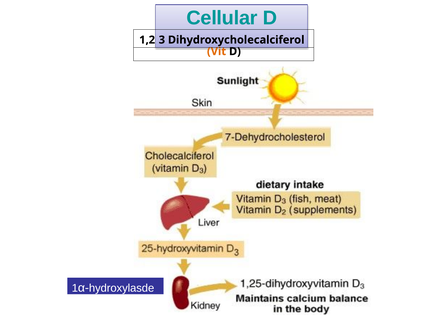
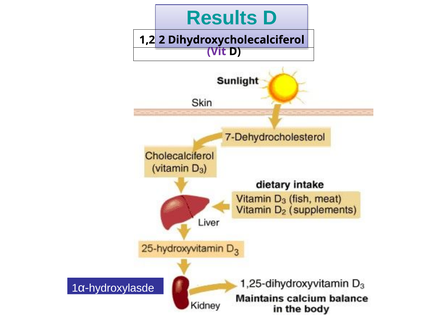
Cellular: Cellular -> Results (222, 18)
3: 3 -> 2 (162, 40)
Vit colour: orange -> purple (217, 52)
